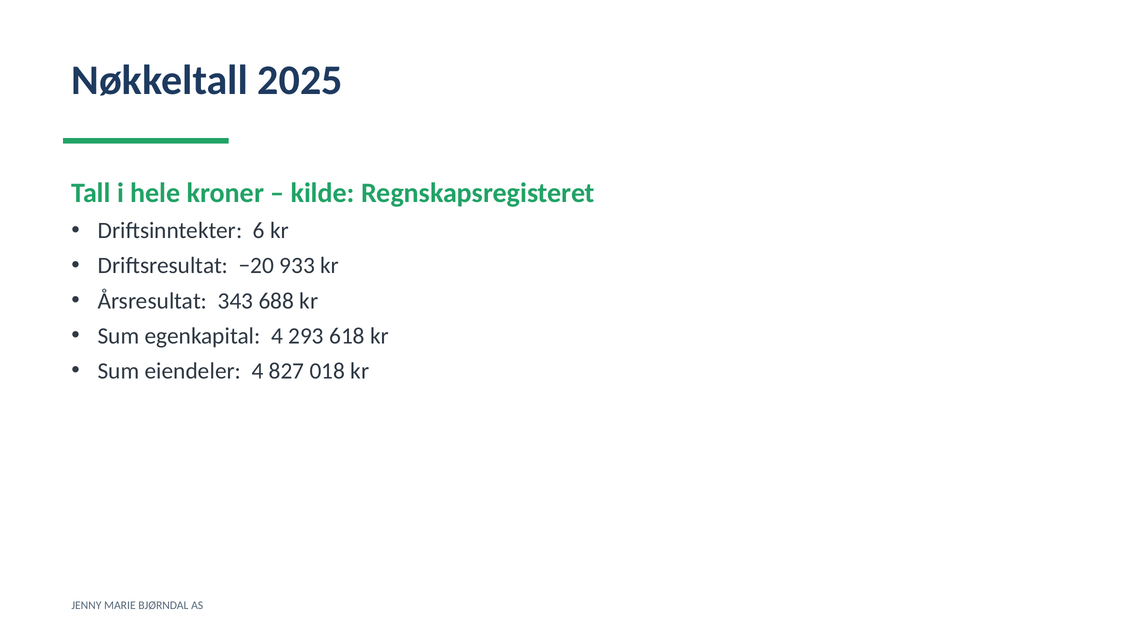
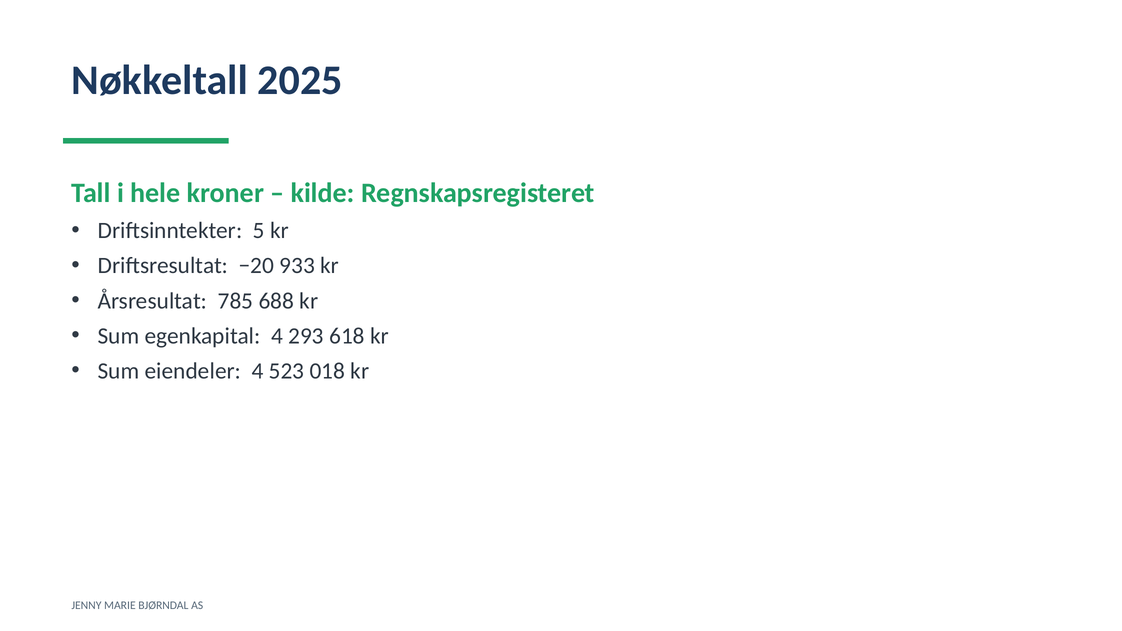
6: 6 -> 5 (259, 231)
343: 343 -> 785 (235, 301)
827: 827 -> 523 (286, 371)
